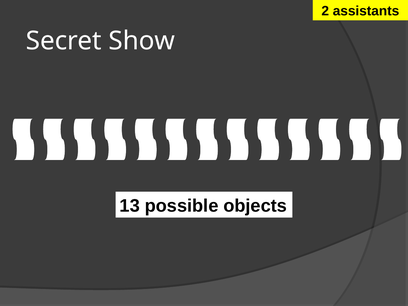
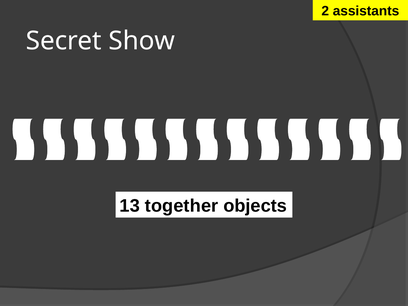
possible: possible -> together (182, 206)
